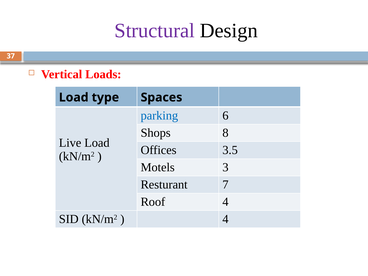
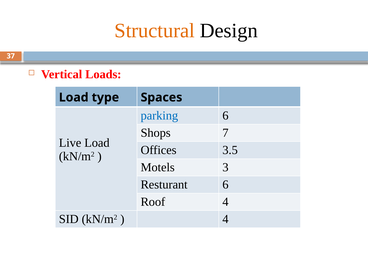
Structural colour: purple -> orange (155, 31)
8: 8 -> 7 (225, 133)
Resturant 7: 7 -> 6 (225, 185)
